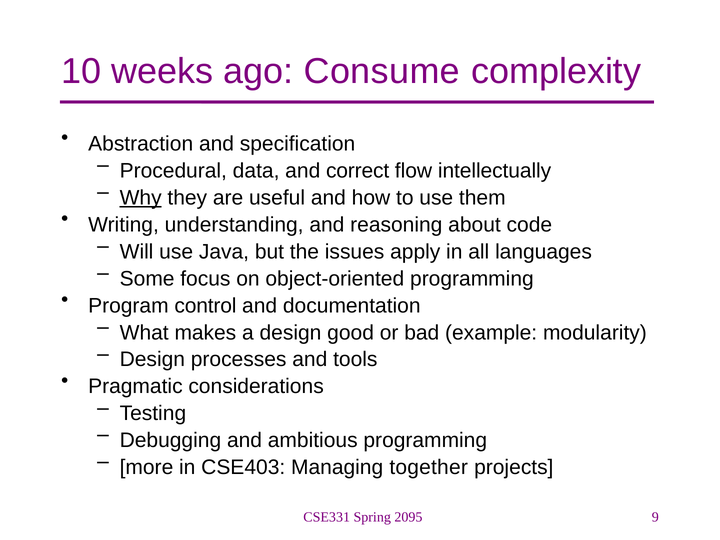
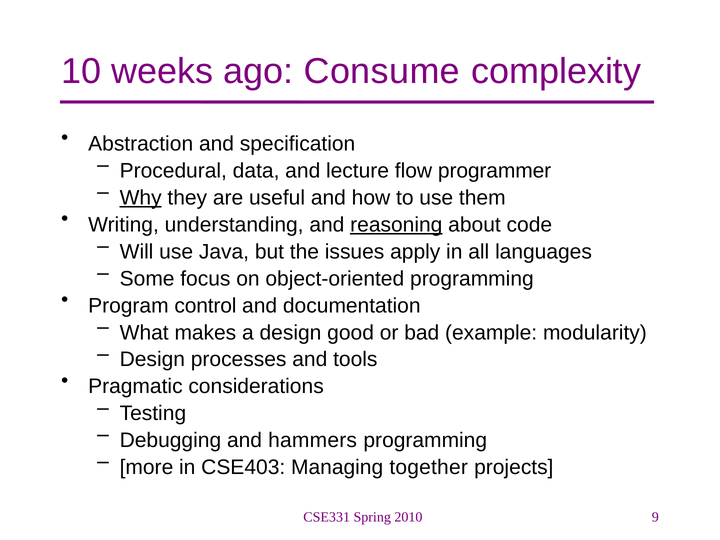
correct: correct -> lecture (358, 171)
intellectually: intellectually -> programmer (495, 171)
reasoning underline: none -> present (396, 225)
ambitious: ambitious -> hammers (313, 441)
2095: 2095 -> 2010 (408, 517)
